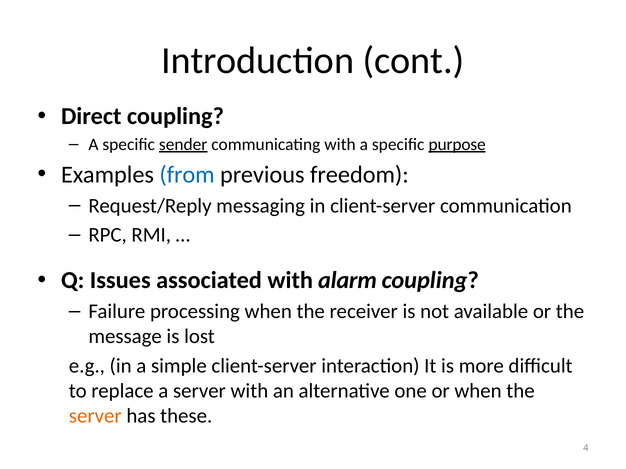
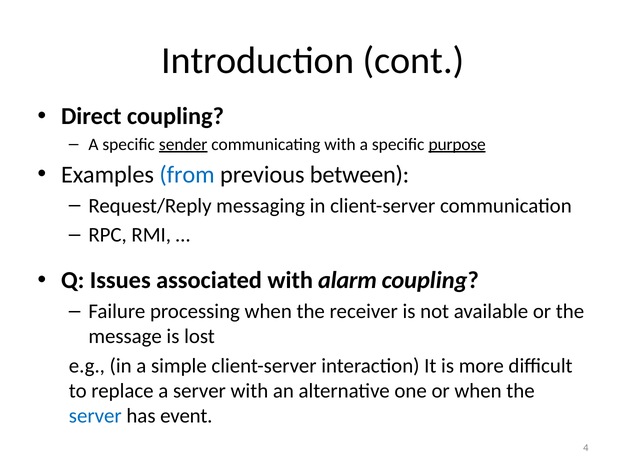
freedom: freedom -> between (360, 175)
server colour: orange -> blue (95, 416)
these: these -> event (186, 416)
